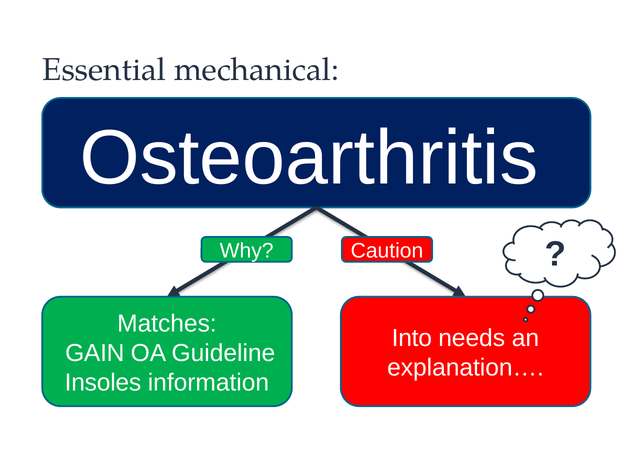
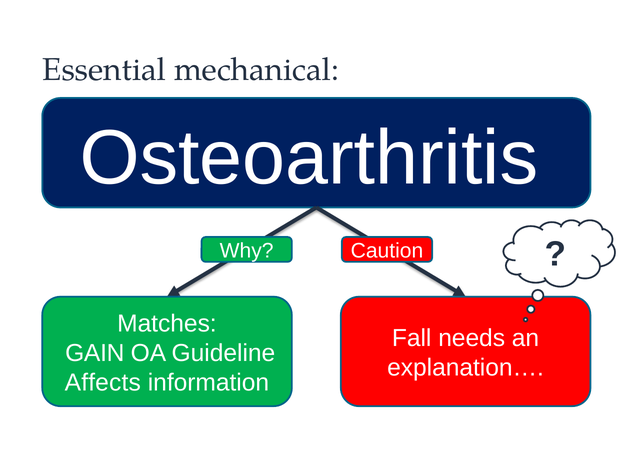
Into: Into -> Fall (412, 338)
Insoles: Insoles -> Affects (103, 383)
